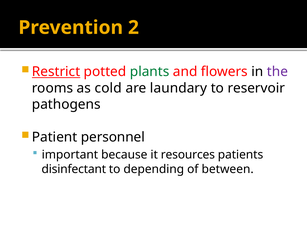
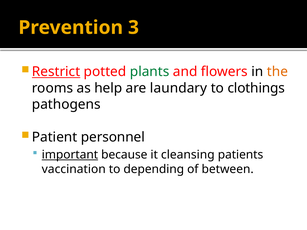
2: 2 -> 3 (133, 28)
the colour: purple -> orange (277, 72)
cold: cold -> help (108, 88)
reservoir: reservoir -> clothings (256, 88)
important underline: none -> present (70, 155)
resources: resources -> cleansing (188, 155)
disinfectant: disinfectant -> vaccination (74, 169)
